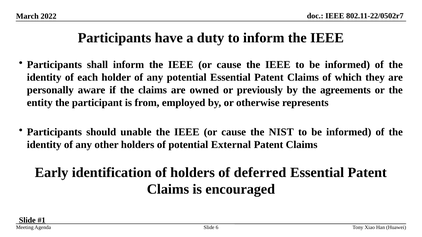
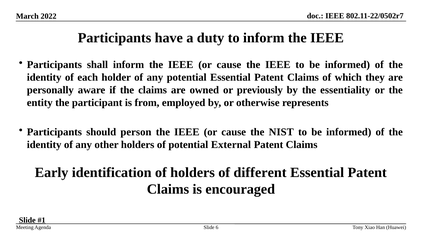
agreements: agreements -> essentiality (345, 90)
unable: unable -> person (136, 132)
deferred: deferred -> different (260, 173)
